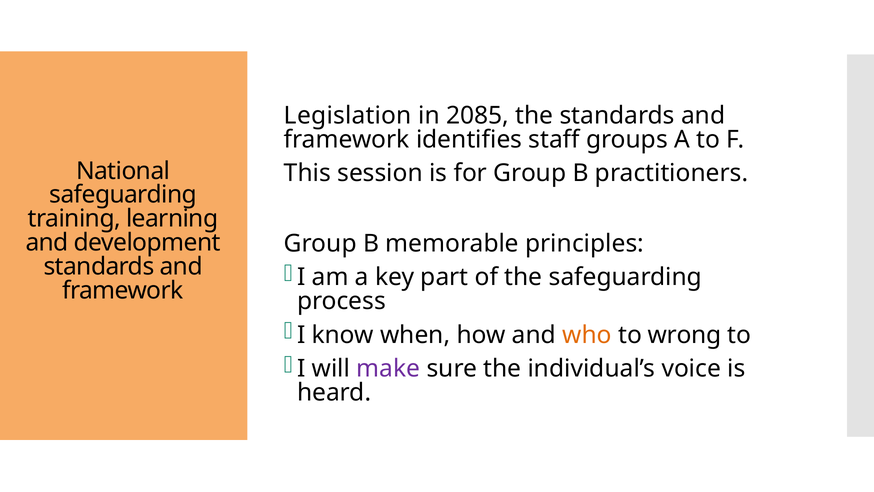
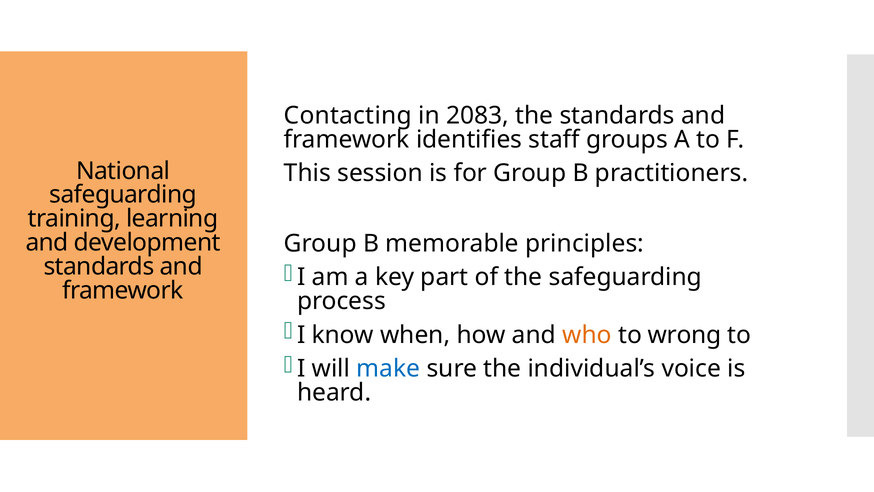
Legislation: Legislation -> Contacting (348, 116)
2085: 2085 -> 2083 (478, 116)
make colour: purple -> blue (388, 368)
